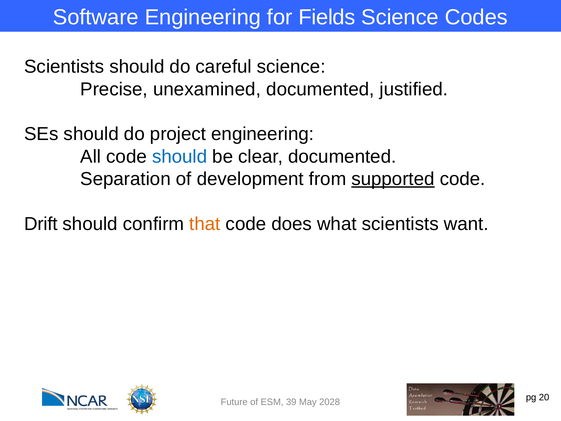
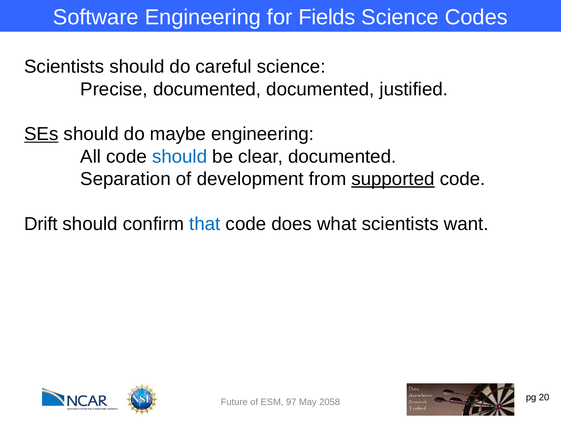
Precise unexamined: unexamined -> documented (207, 89)
SEs underline: none -> present (41, 134)
project: project -> maybe (178, 134)
that colour: orange -> blue (205, 224)
39: 39 -> 97 (291, 402)
2028: 2028 -> 2058 (330, 402)
